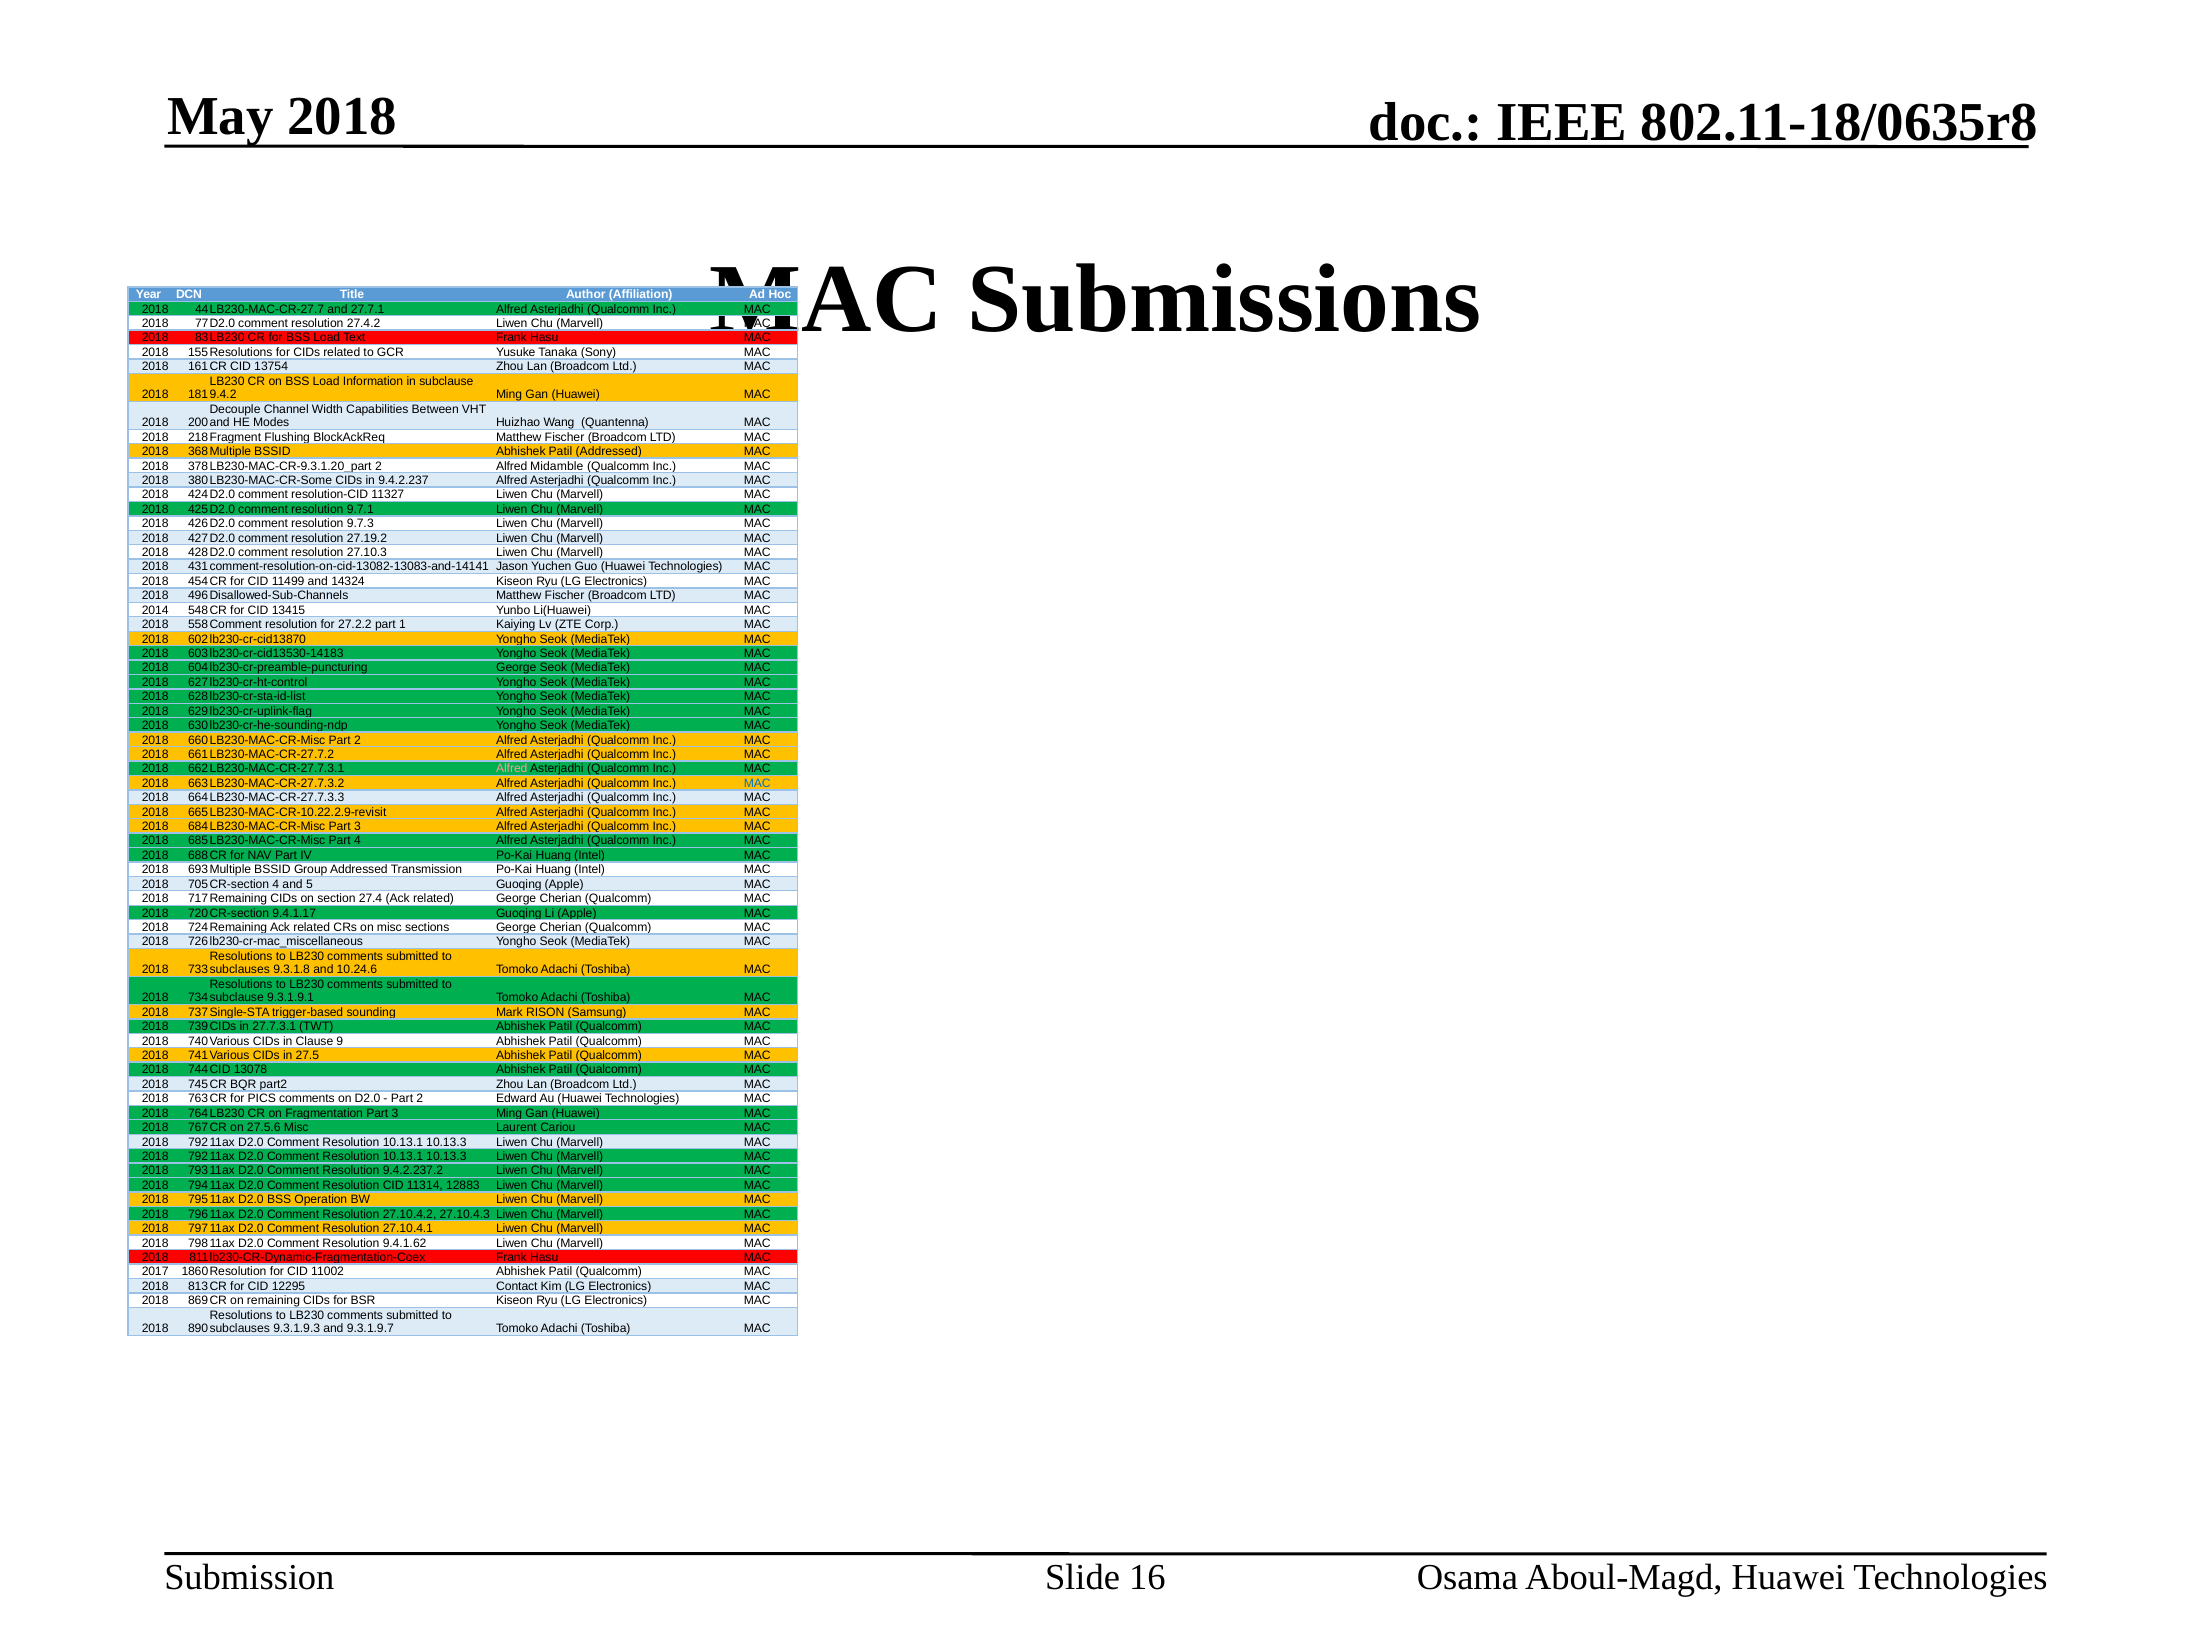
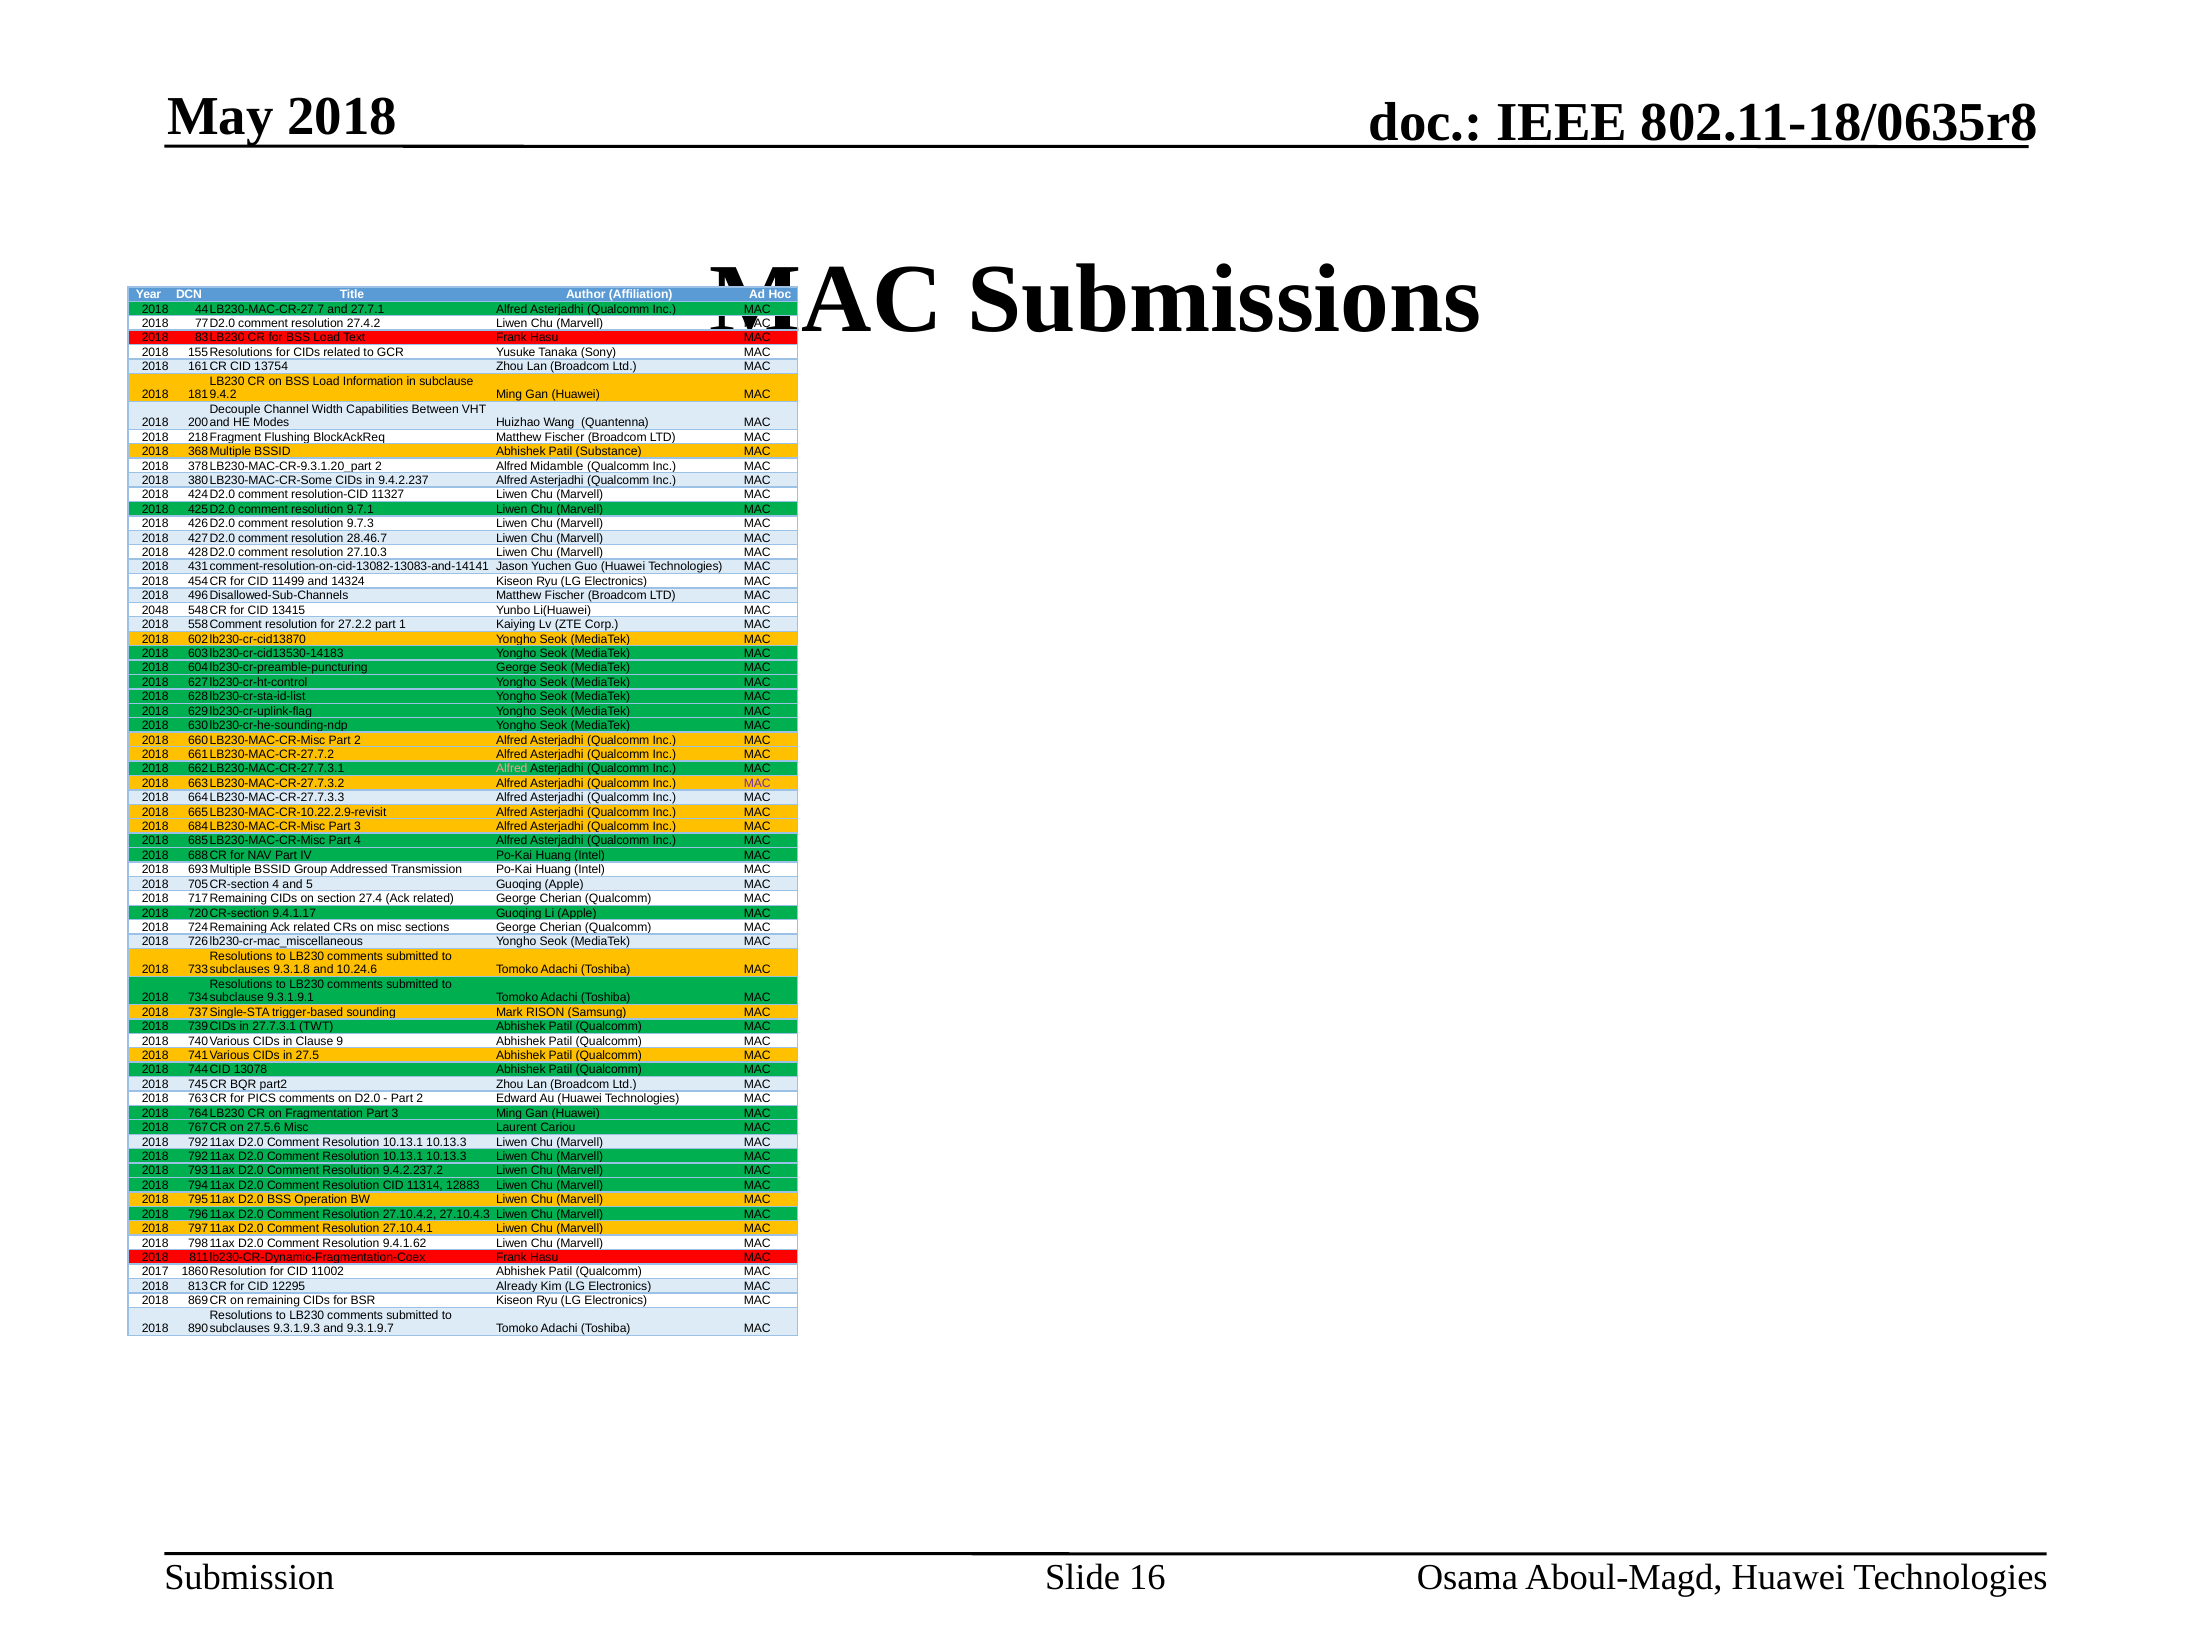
Patil Addressed: Addressed -> Substance (609, 452)
27.19.2: 27.19.2 -> 28.46.7 (367, 538)
2014: 2014 -> 2048 (155, 610)
MAC colour: blue -> purple (757, 783)
Contact: Contact -> Already (517, 1286)
